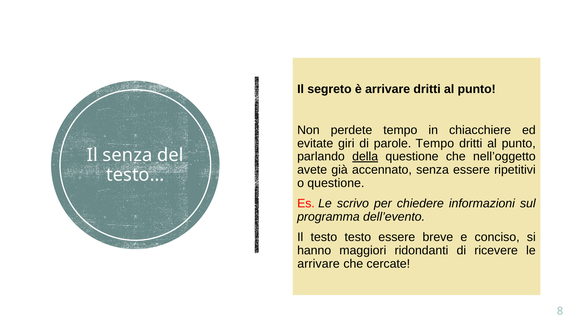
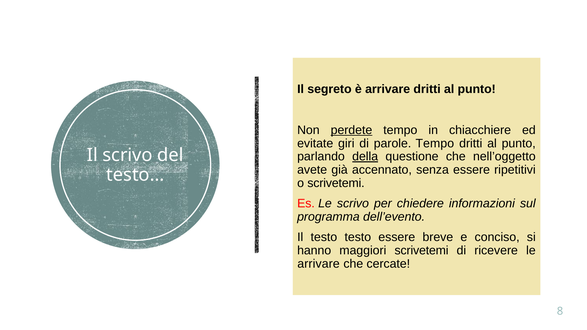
perdete underline: none -> present (351, 130)
Il senza: senza -> scrivo (128, 155)
o questione: questione -> scrivetemi (336, 183)
maggiori ridondanti: ridondanti -> scrivetemi (422, 251)
